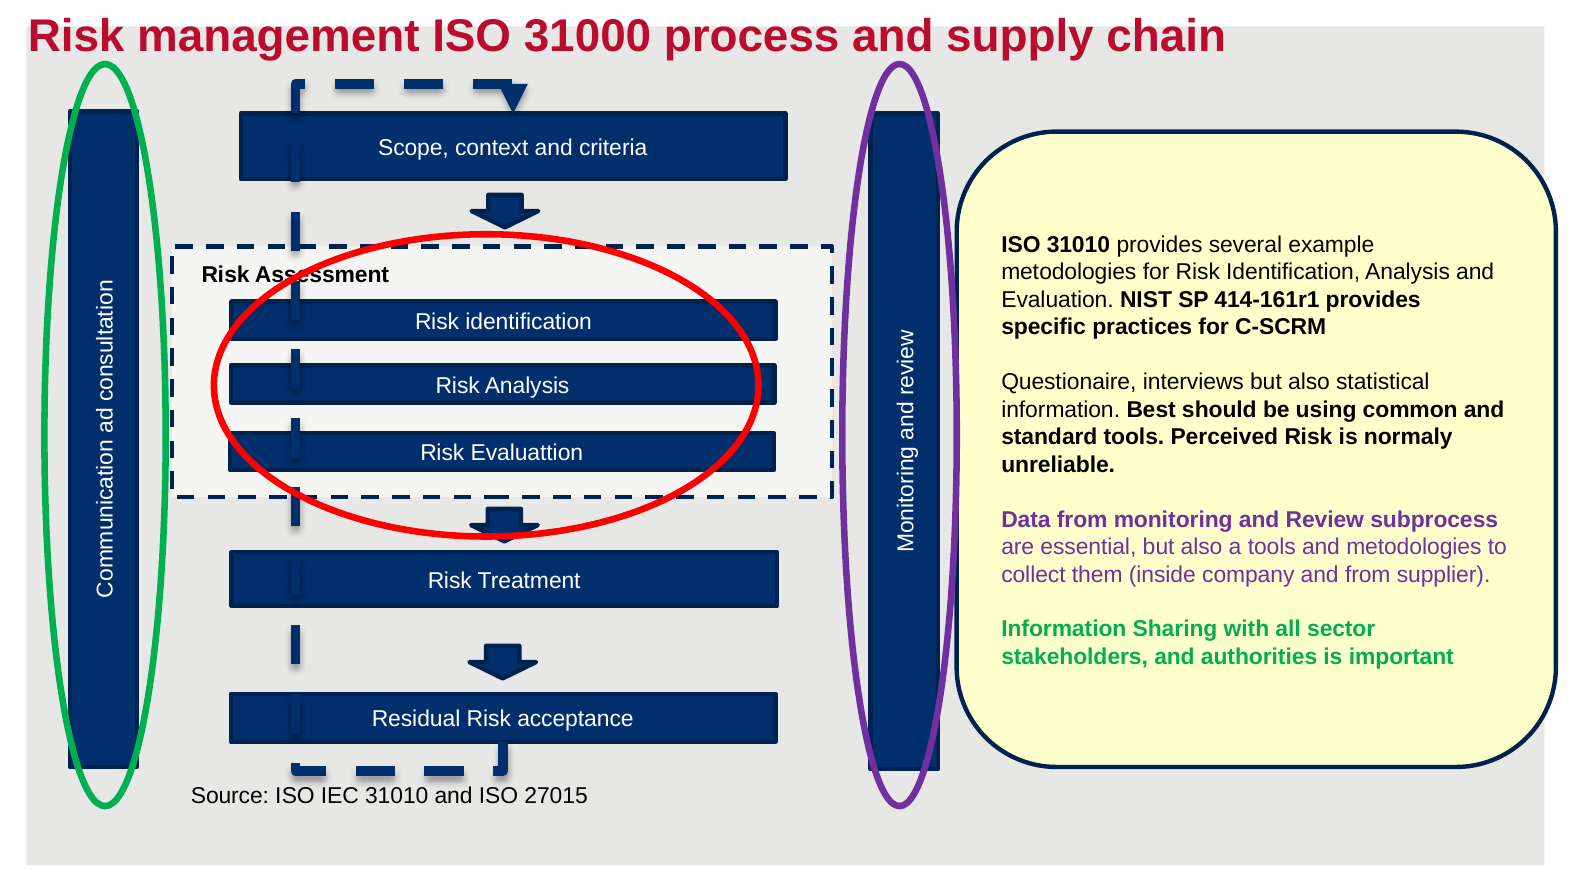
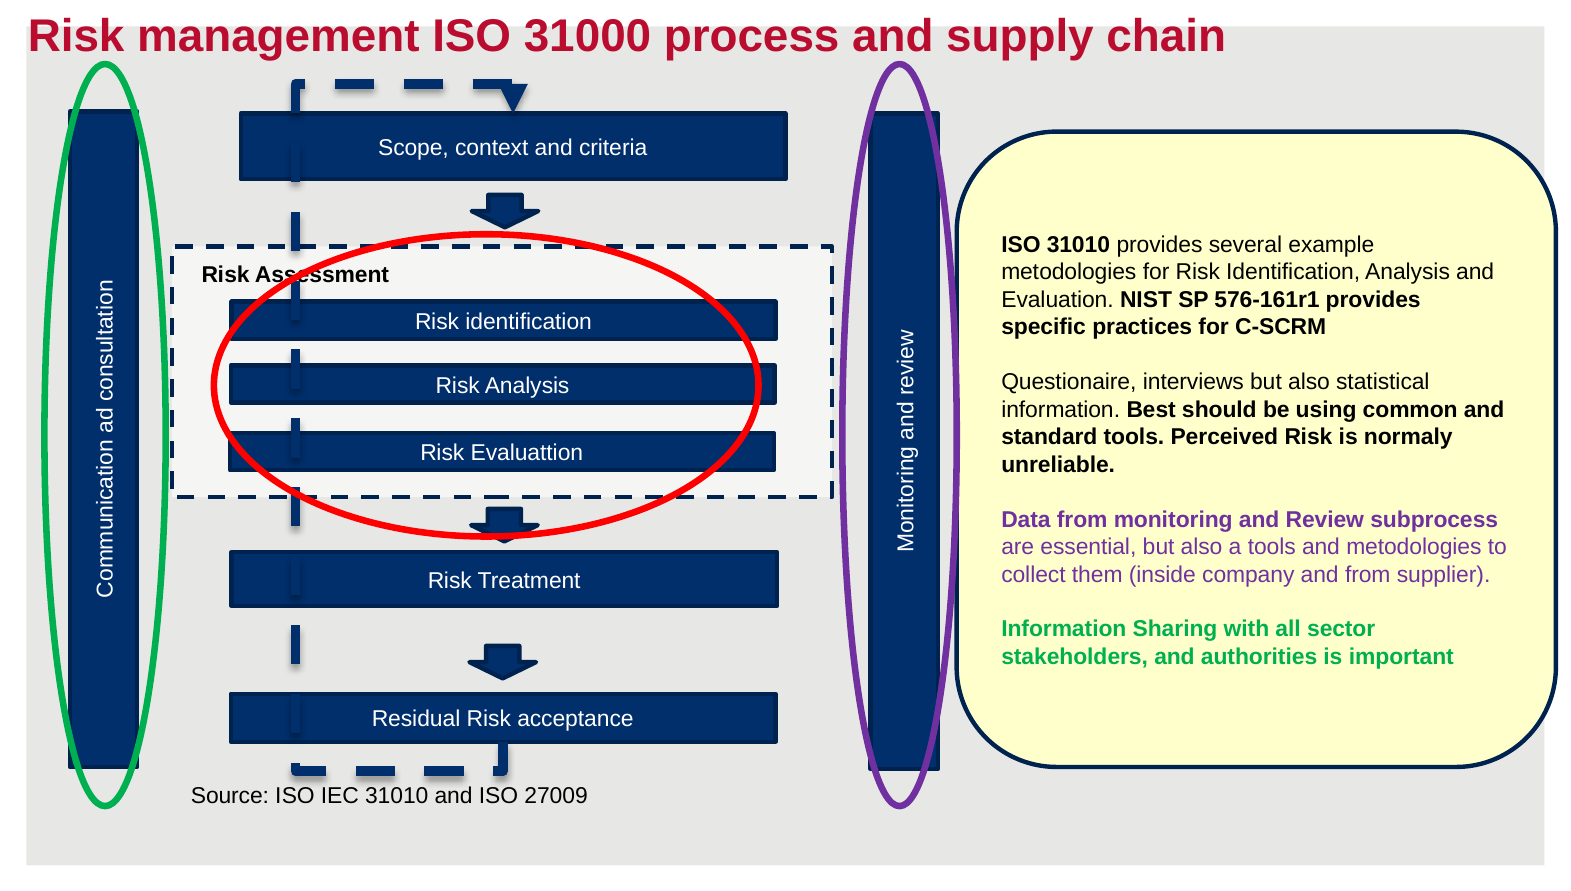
414-161r1: 414-161r1 -> 576-161r1 (1267, 300)
27015: 27015 -> 27009 (556, 796)
